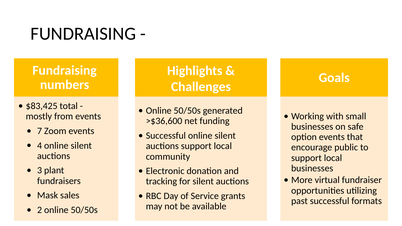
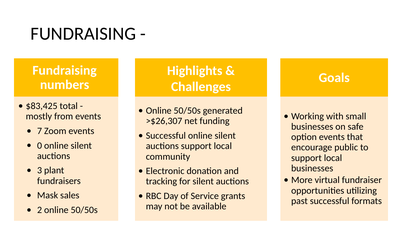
>$36,600: >$36,600 -> >$26,307 (164, 121)
4: 4 -> 0 (40, 146)
